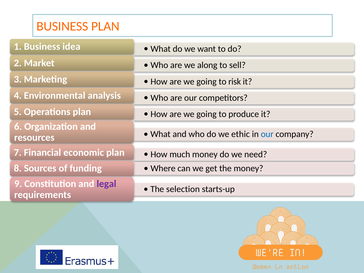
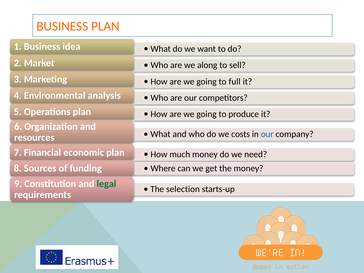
risk: risk -> full (235, 82)
ethic: ethic -> costs (241, 134)
legal colour: purple -> green (106, 184)
